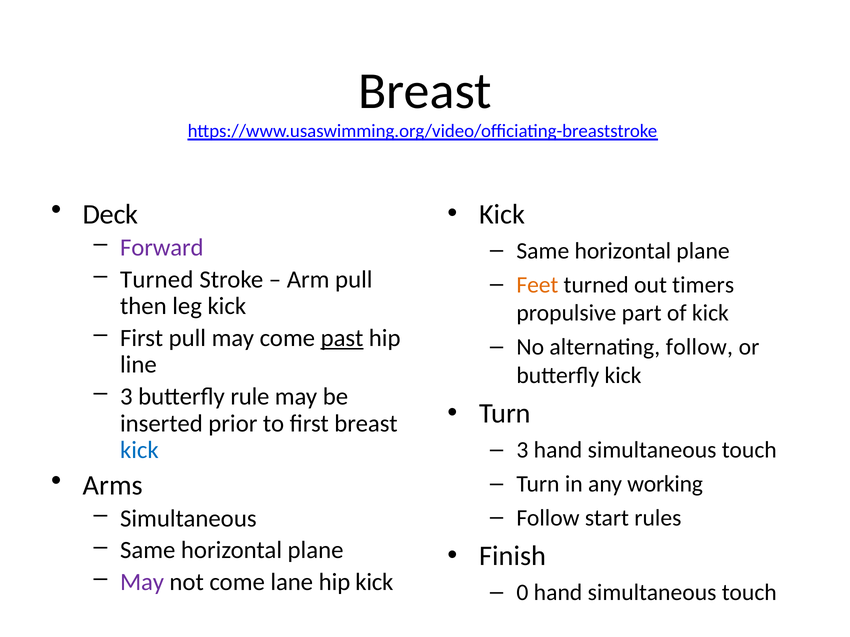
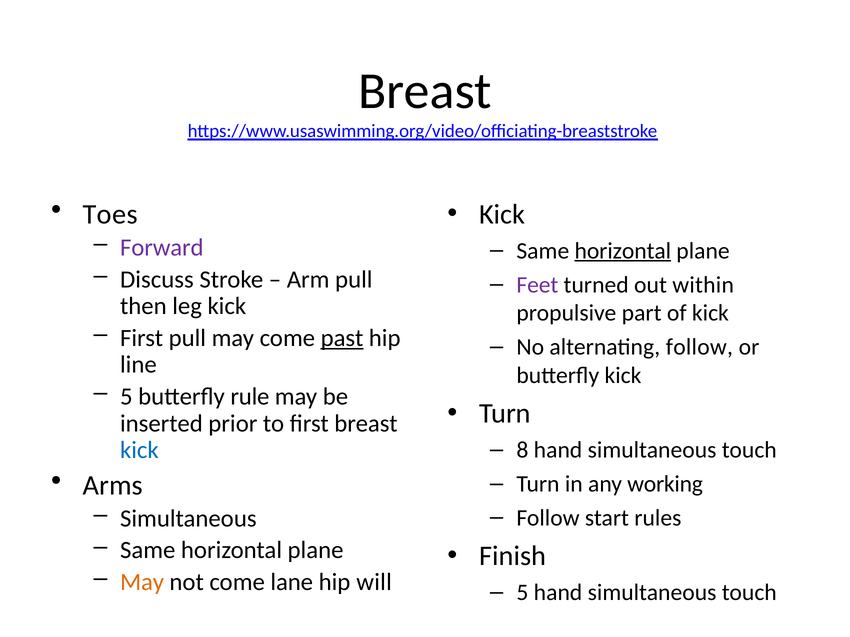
Deck: Deck -> Toes (110, 214)
horizontal underline: none -> present (623, 251)
Turned: Turned -> Discuss (157, 280)
Feet colour: orange -> purple (537, 285)
timers: timers -> within (703, 285)
3: 3 -> 5 (126, 397)
3: 3 -> 8 (522, 450)
May colour: purple -> orange (142, 583)
hip kick: kick -> will (374, 583)
0: 0 -> 5 (522, 593)
